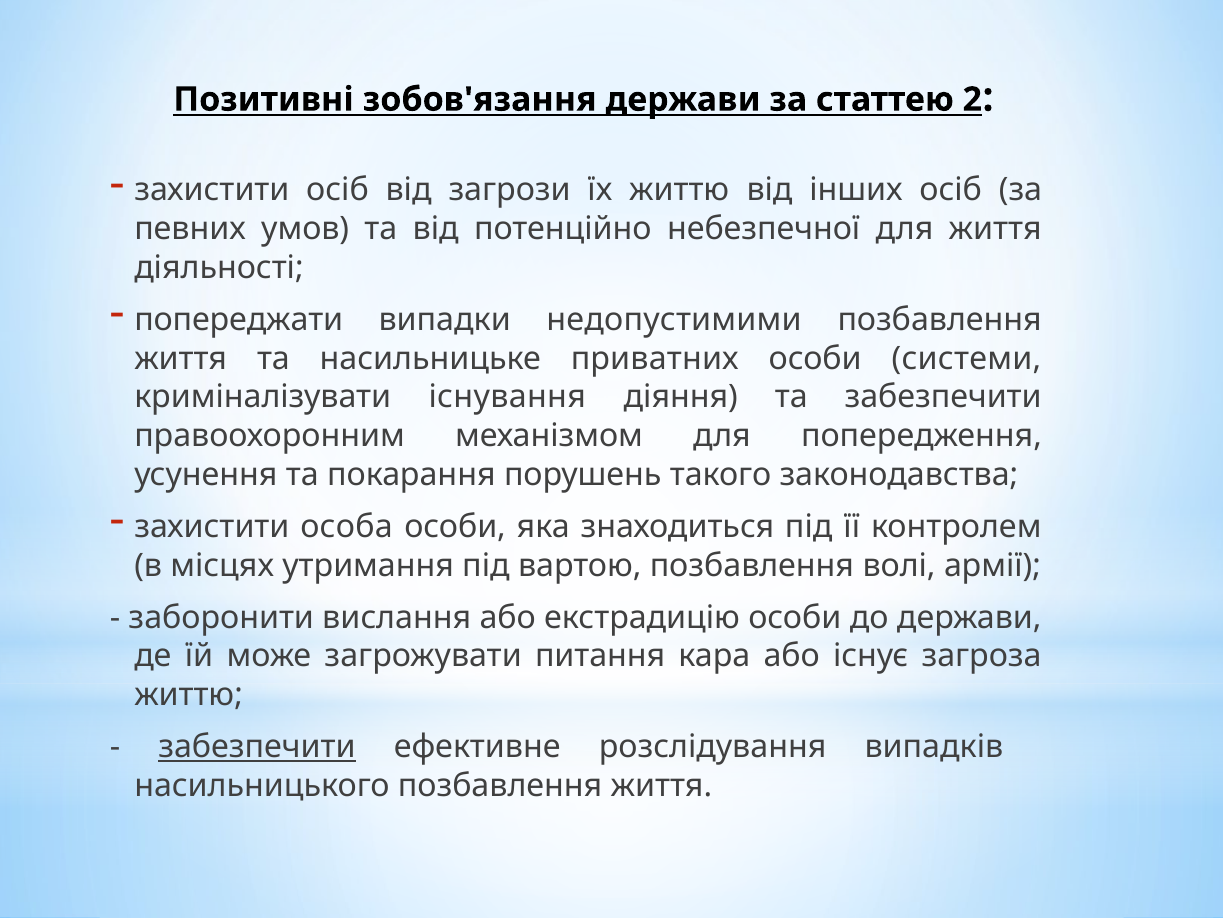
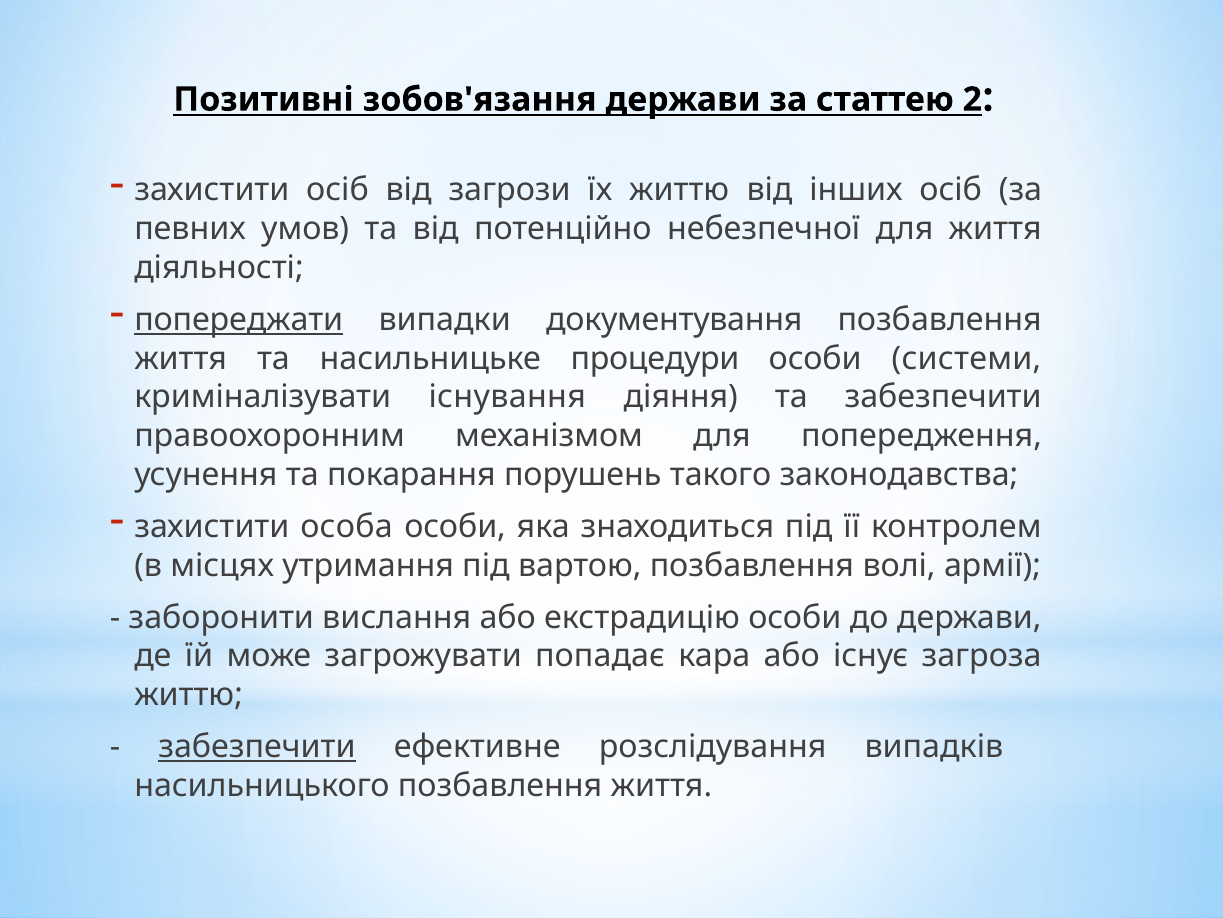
попереджати underline: none -> present (239, 320)
недопустимими: недопустимими -> документування (674, 320)
приватних: приватних -> процедури (655, 358)
питання: питання -> попадає (600, 656)
